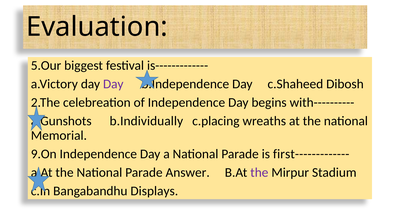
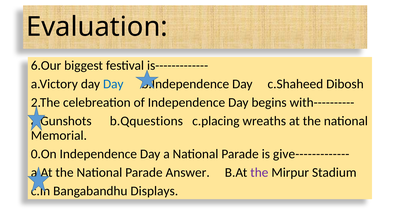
5.Our: 5.Our -> 6.Our (46, 66)
Day colour: purple -> blue (113, 84)
b.Individually: b.Individually -> b.Qquestions (146, 121)
9.On: 9.On -> 0.On (44, 154)
first-------------: first------------- -> give------------- (311, 154)
